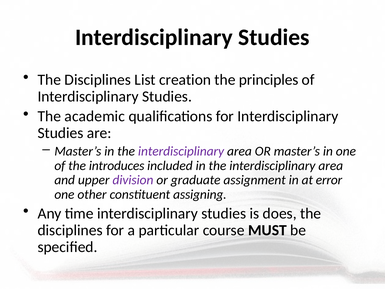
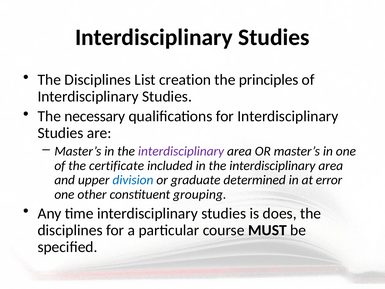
academic: academic -> necessary (95, 116)
introduces: introduces -> certificate (117, 165)
division colour: purple -> blue (133, 180)
assignment: assignment -> determined (255, 180)
assigning: assigning -> grouping (200, 194)
